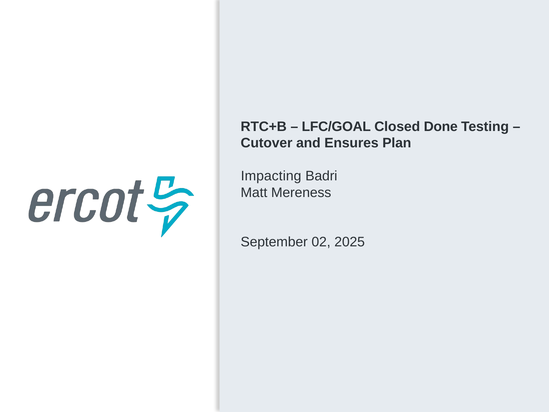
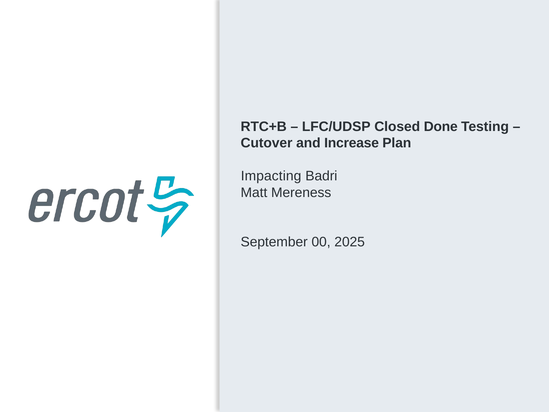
LFC/GOAL: LFC/GOAL -> LFC/UDSP (336, 127)
Ensures: Ensures -> Increase (352, 143)
02: 02 -> 00 (321, 242)
